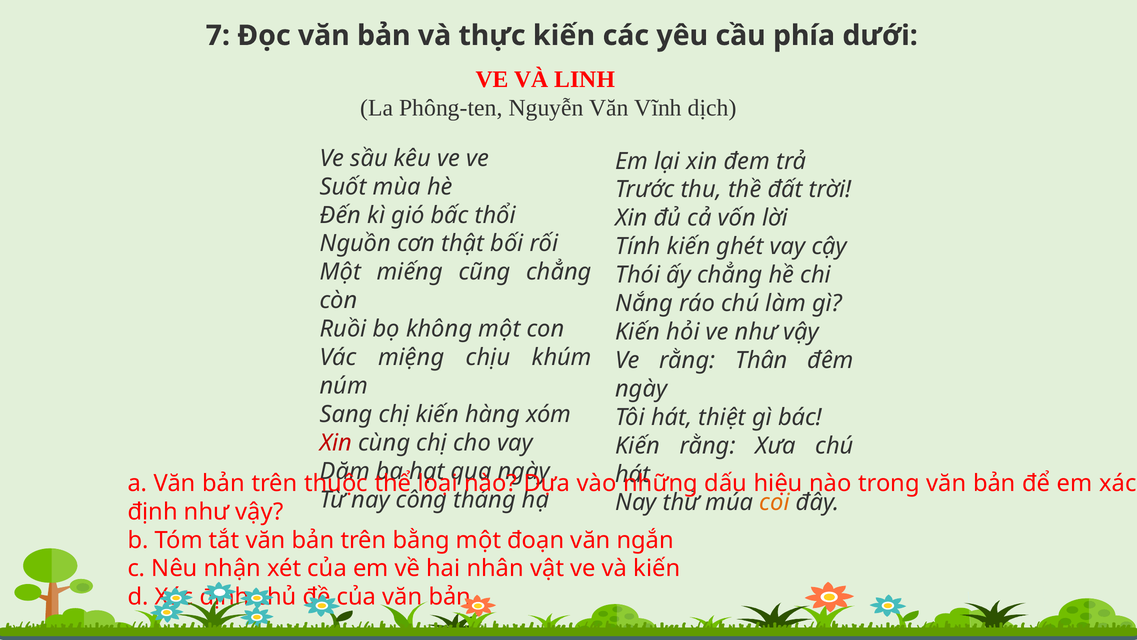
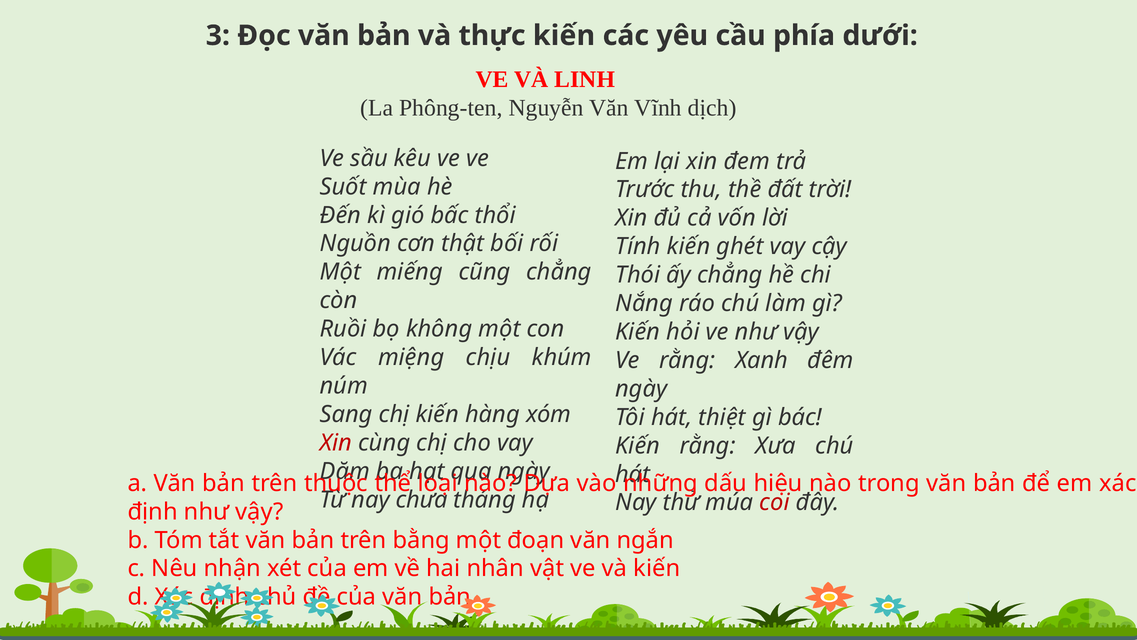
7: 7 -> 3 (218, 36)
Thân: Thân -> Xanh (761, 360)
công: công -> chưa (422, 499)
coi colour: orange -> red (775, 502)
